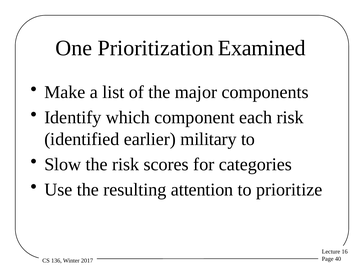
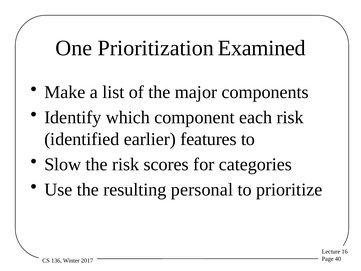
military: military -> features (209, 139)
attention: attention -> personal (202, 190)
